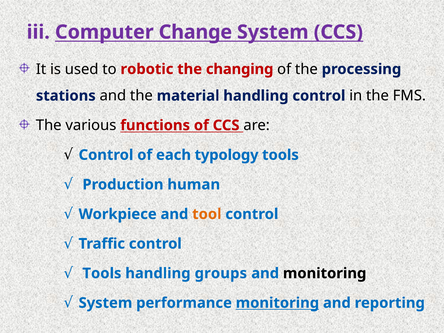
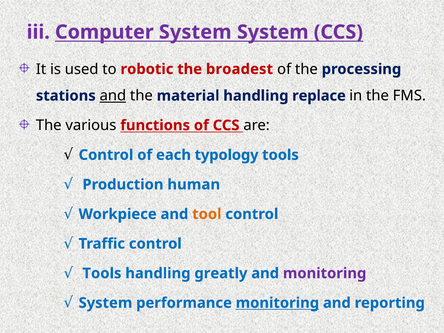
Computer Change: Change -> System (195, 32)
changing: changing -> broadest (239, 69)
and underline: none -> present (113, 96)
handling control: control -> replace (319, 96)
groups: groups -> greatly (221, 273)
monitoring colour: black -> purple (325, 273)
